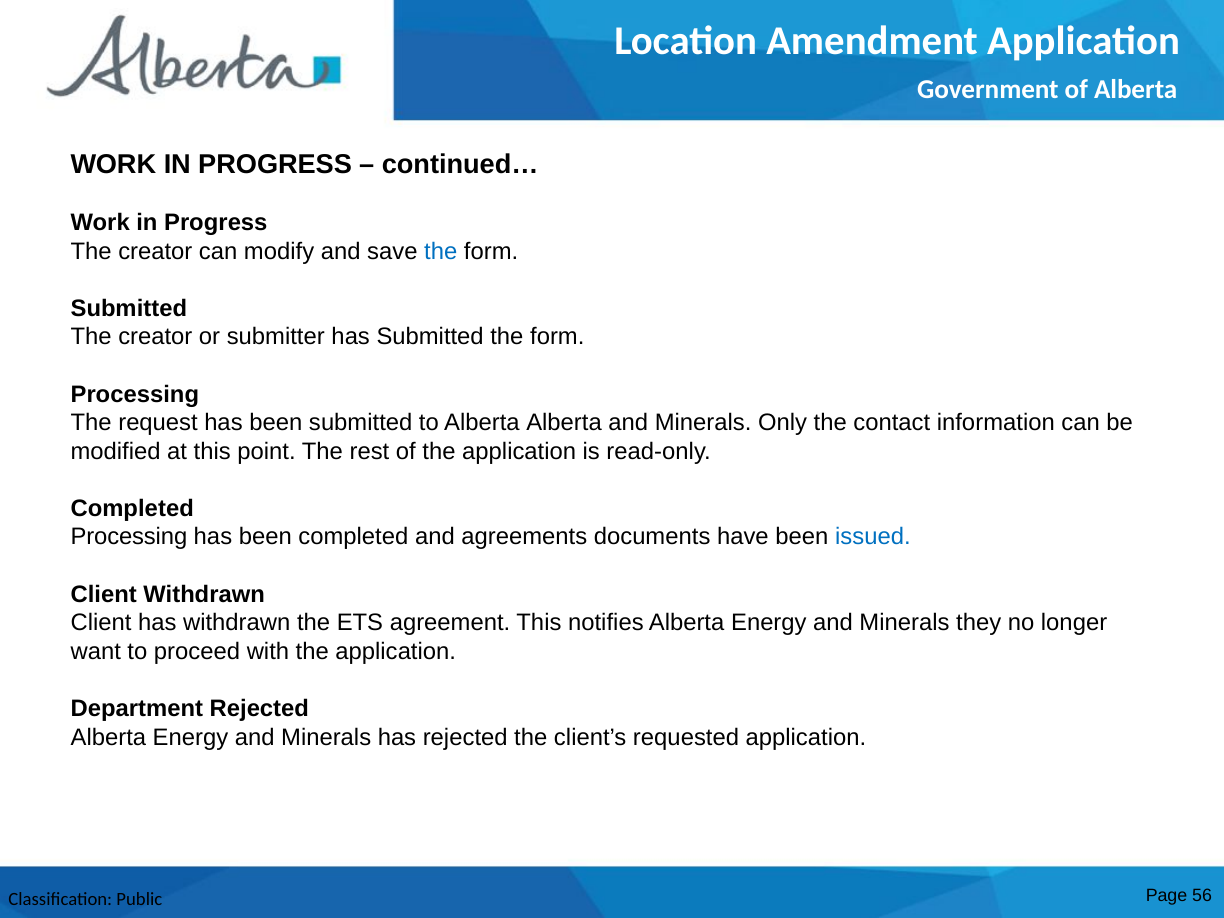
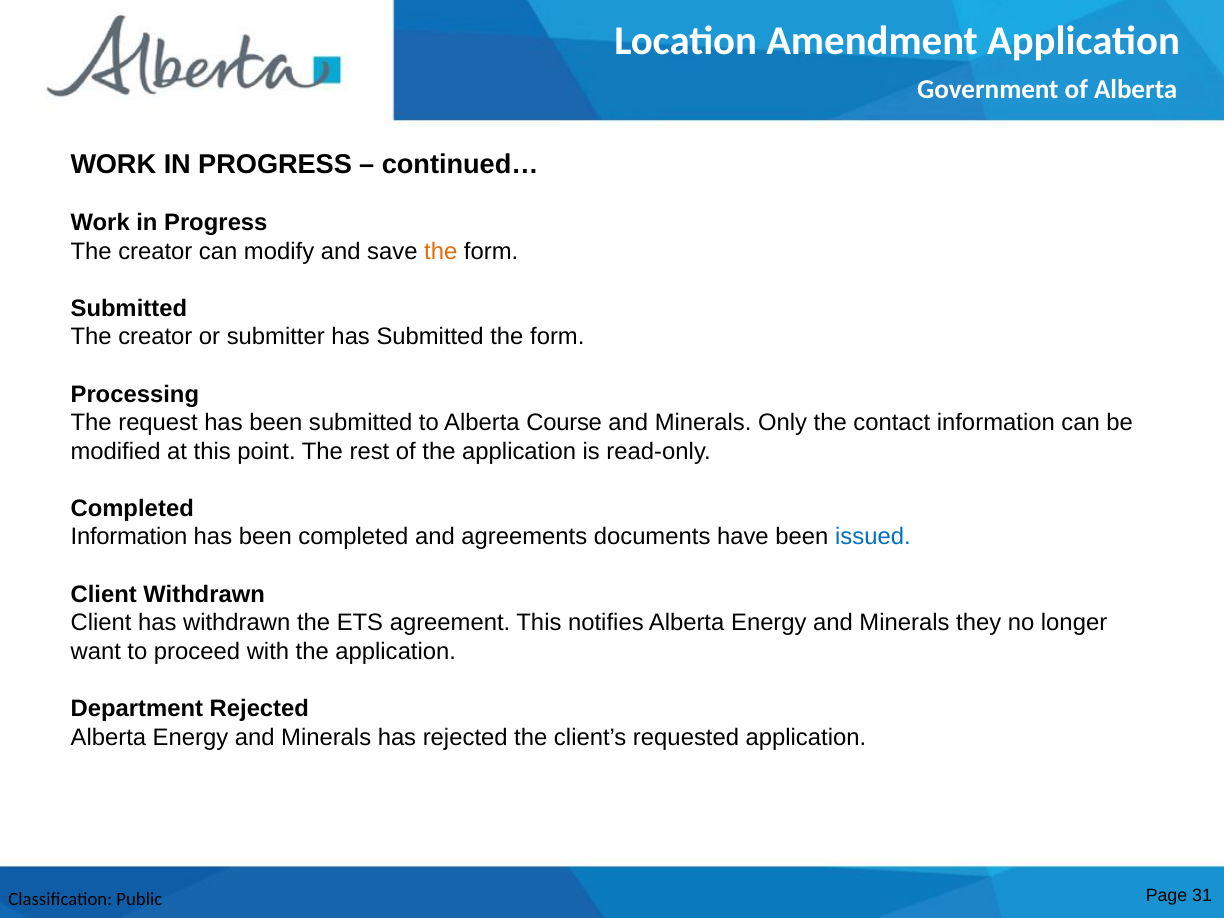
the colour: blue -> orange (441, 251)
Alberta Alberta: Alberta -> Course (564, 423)
Processing: Processing -> Information (129, 537)
56: 56 -> 31 (1202, 896)
